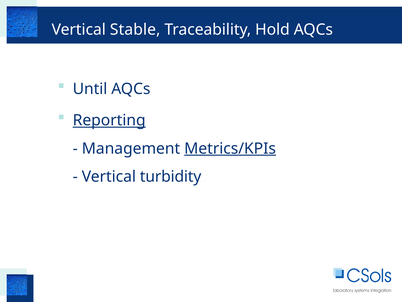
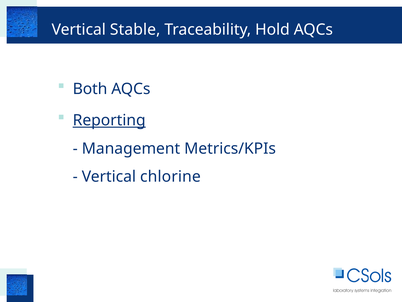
Until: Until -> Both (90, 89)
Metrics/KPIs underline: present -> none (230, 148)
turbidity: turbidity -> chlorine (170, 176)
